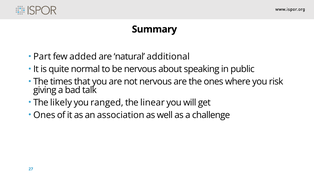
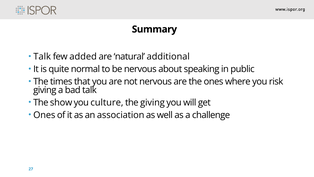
Part: Part -> Talk (42, 57)
likely: likely -> show (61, 102)
ranged: ranged -> culture (107, 102)
the linear: linear -> giving (152, 102)
